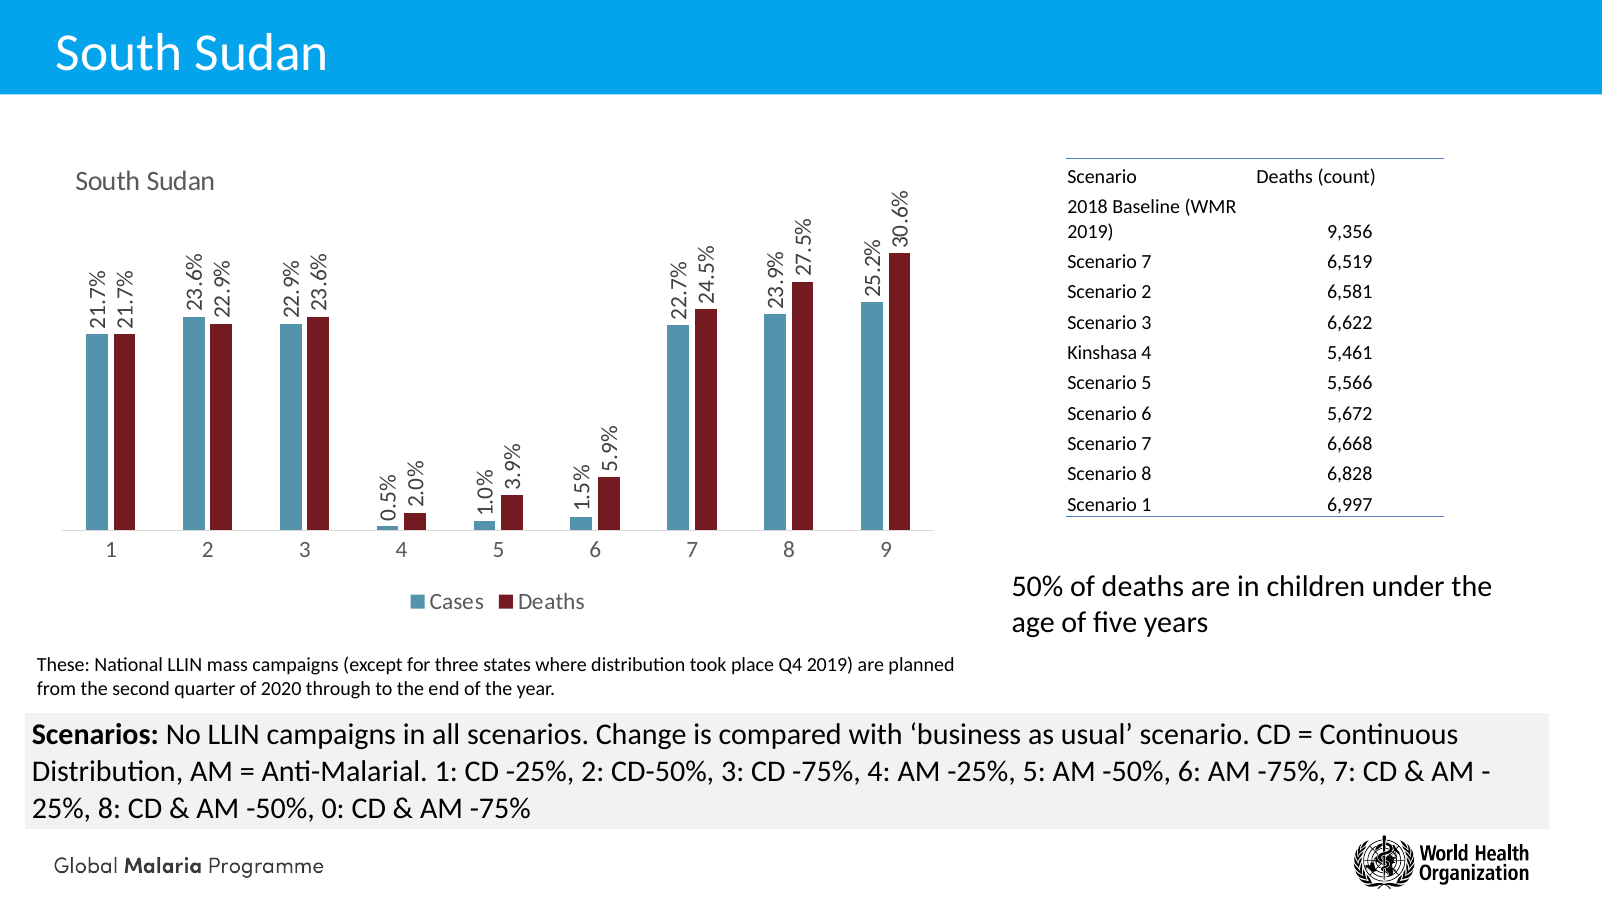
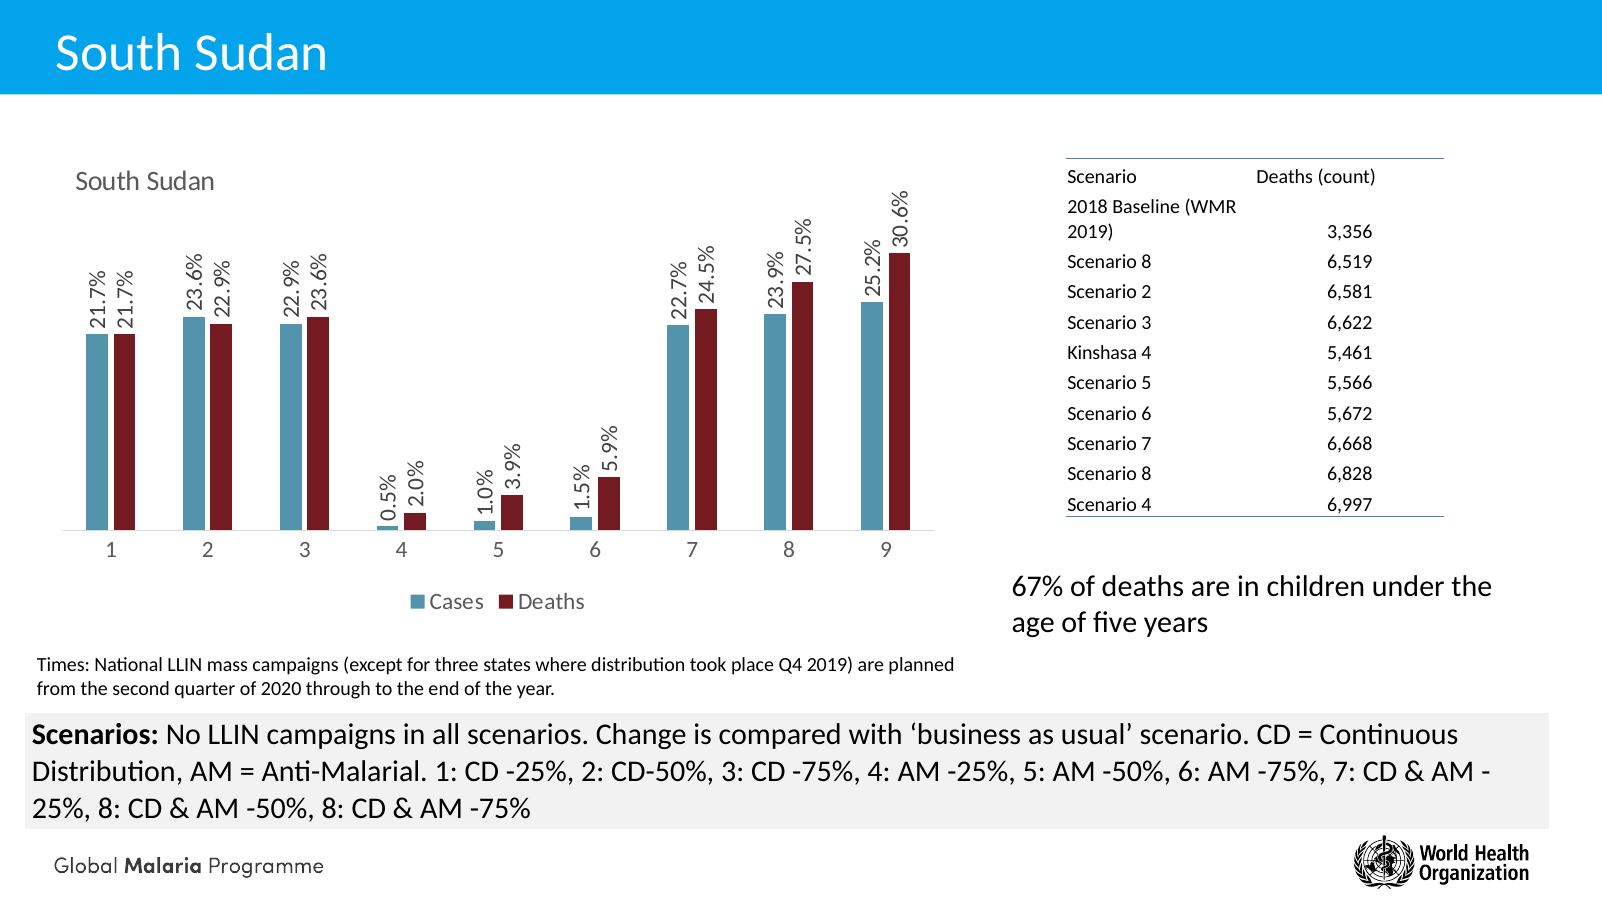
9,356: 9,356 -> 3,356 (1350, 232)
7: 7 -> 8 (1147, 262)
Scenario 1: 1 -> 4 (1147, 505)
50%: 50% -> 67% (1037, 586)
These: These -> Times (63, 665)
-50% 0: 0 -> 8 (333, 808)
